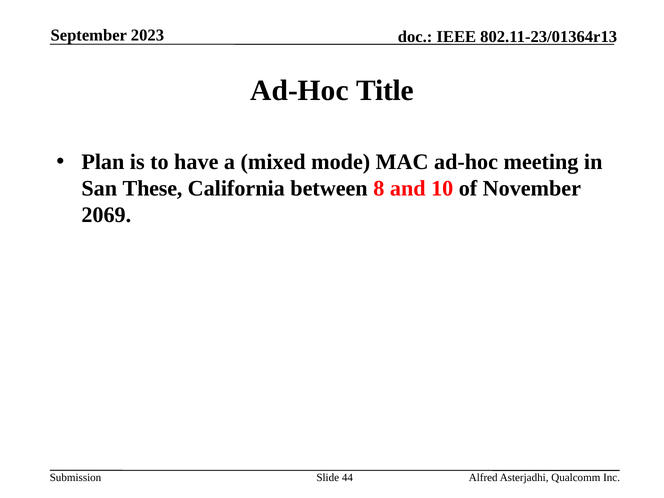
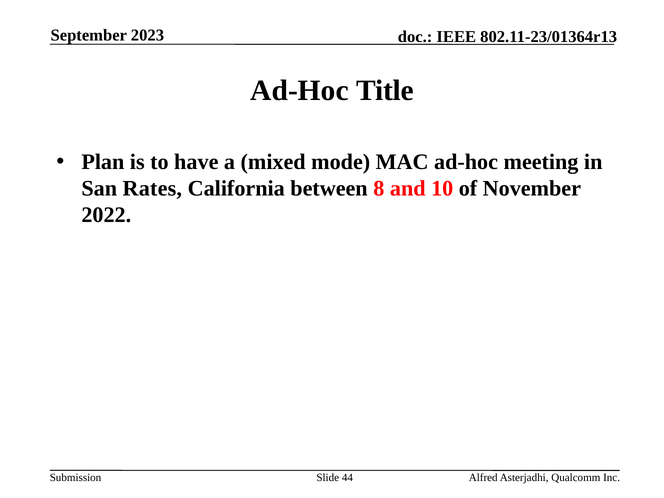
These: These -> Rates (152, 189)
2069: 2069 -> 2022 (106, 215)
